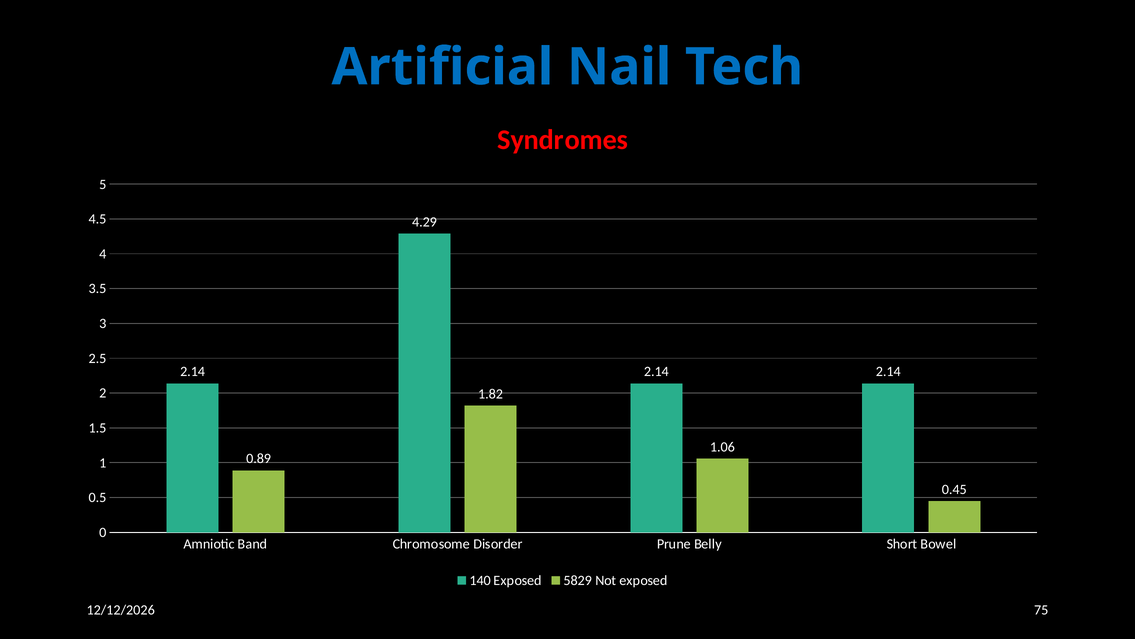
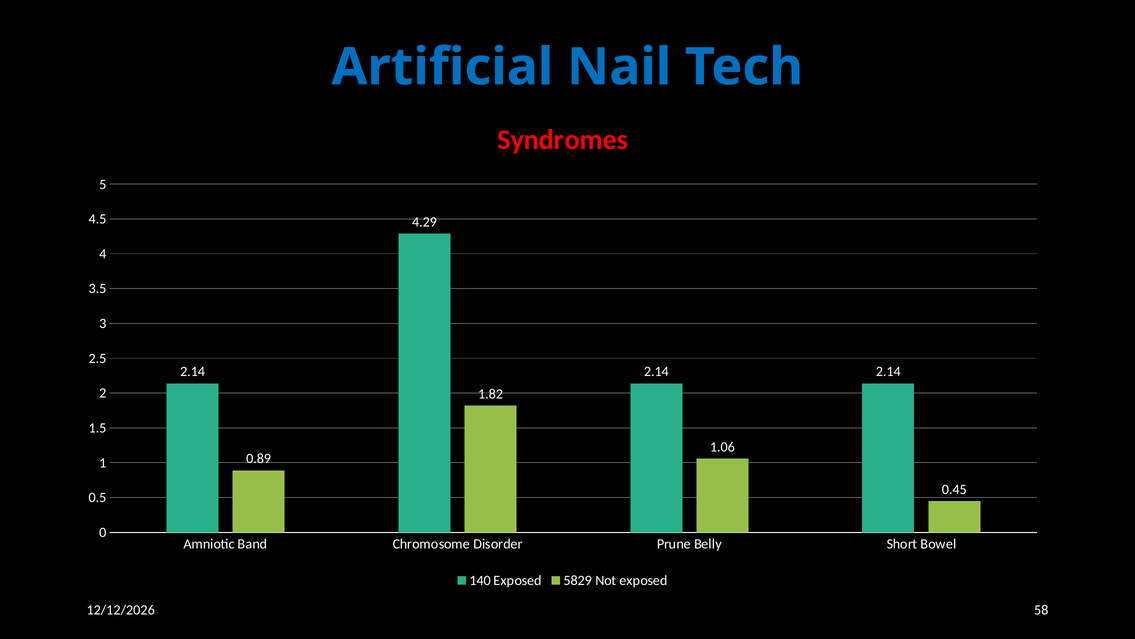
75: 75 -> 58 (1041, 610)
